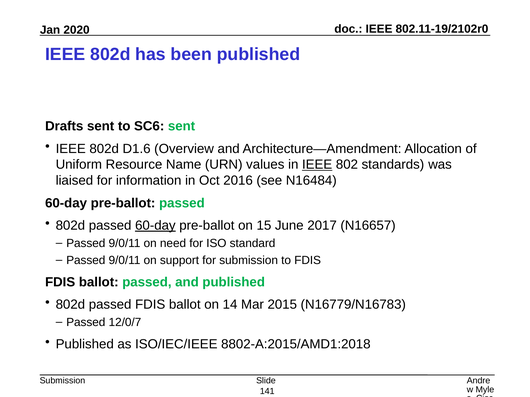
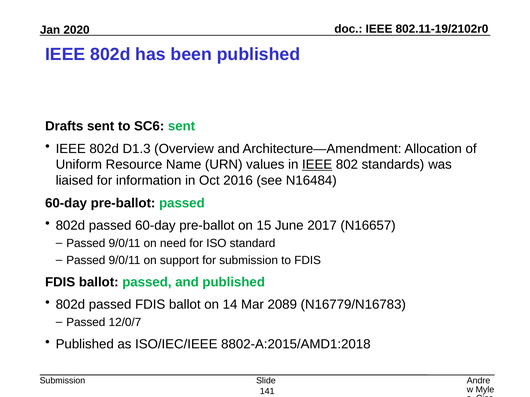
D1.6: D1.6 -> D1.3 (137, 149)
60-day underline: present -> none (155, 226)
2015: 2015 -> 2089 (282, 305)
